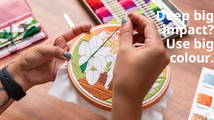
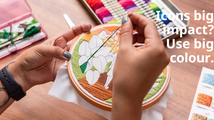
Deep: Deep -> Icons (173, 16)
